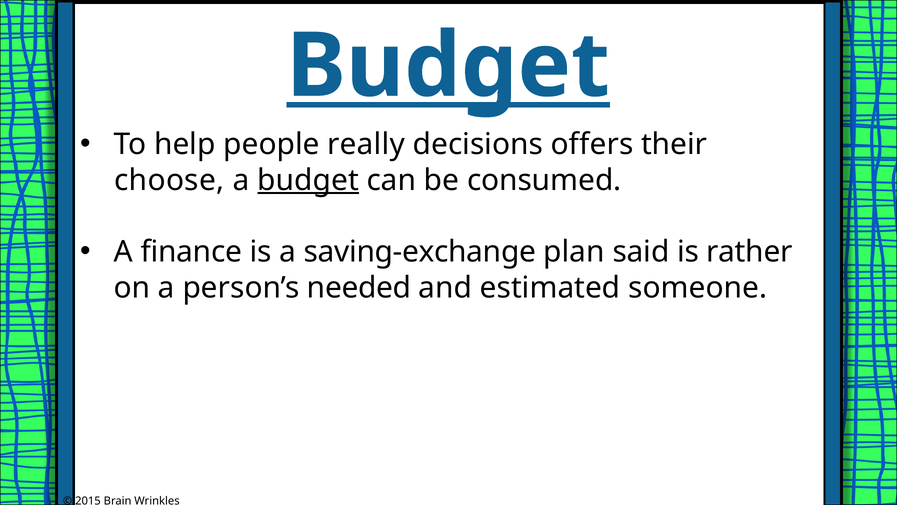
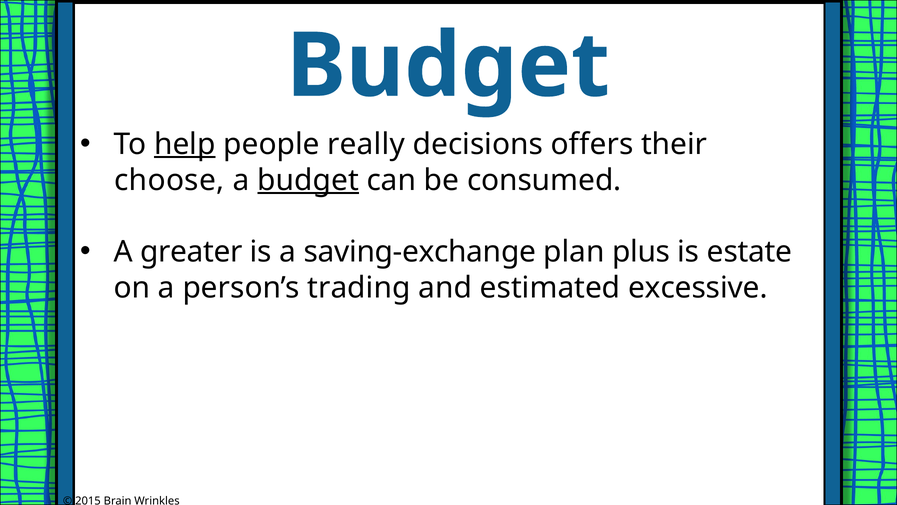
Budget underline: present -> none (448, 66)
help underline: none -> present (185, 144)
finance: finance -> greater (191, 252)
said: said -> plus (641, 252)
rather: rather -> estate (749, 252)
needed: needed -> trading (359, 288)
someone: someone -> excessive (698, 288)
